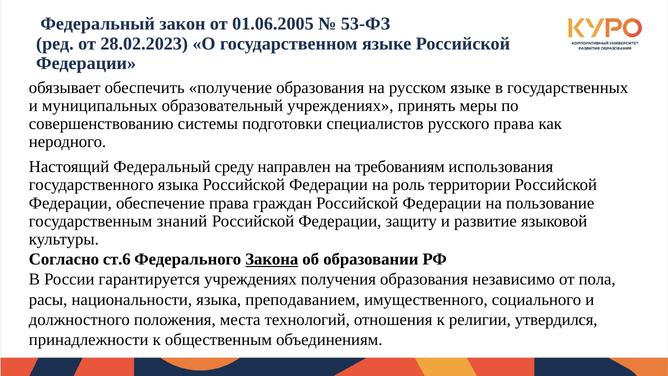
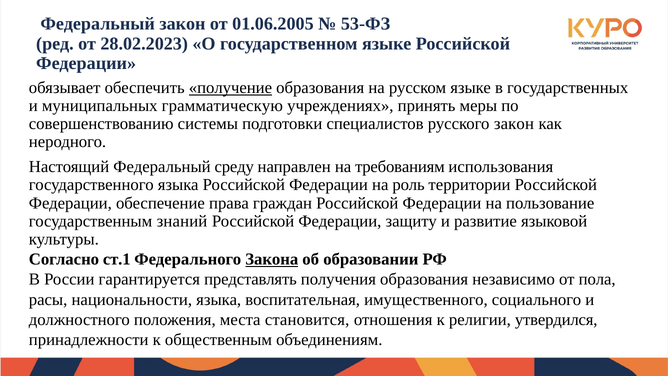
получение underline: none -> present (230, 88)
образовательный: образовательный -> грамматическую (222, 106)
русского права: права -> закон (514, 124)
ст.6: ст.6 -> ст.1 (117, 259)
гарантируется учреждениях: учреждениях -> представлять (250, 279)
преподаванием: преподаванием -> воспитательная (303, 299)
технологий: технологий -> становится (307, 319)
